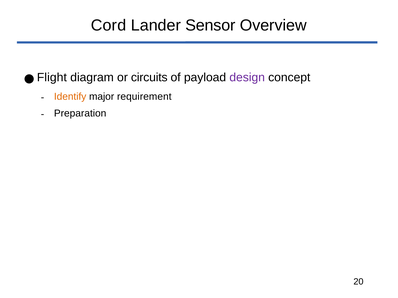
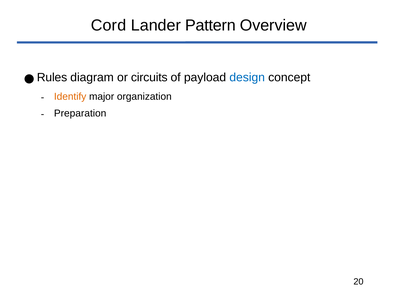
Sensor: Sensor -> Pattern (210, 25)
Flight: Flight -> Rules (52, 77)
design colour: purple -> blue (247, 77)
requirement: requirement -> organization (144, 97)
